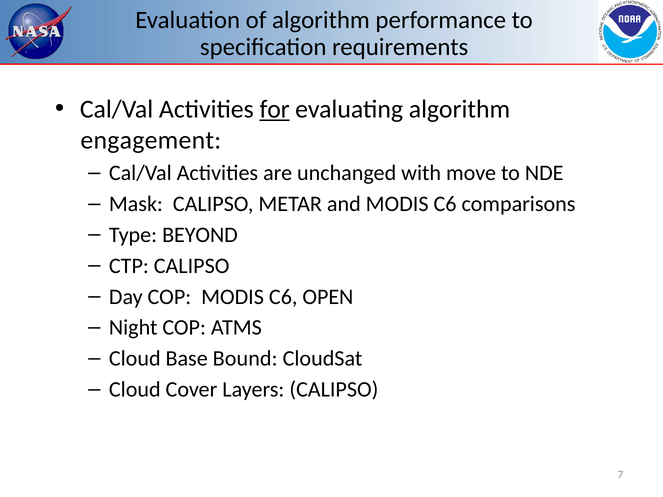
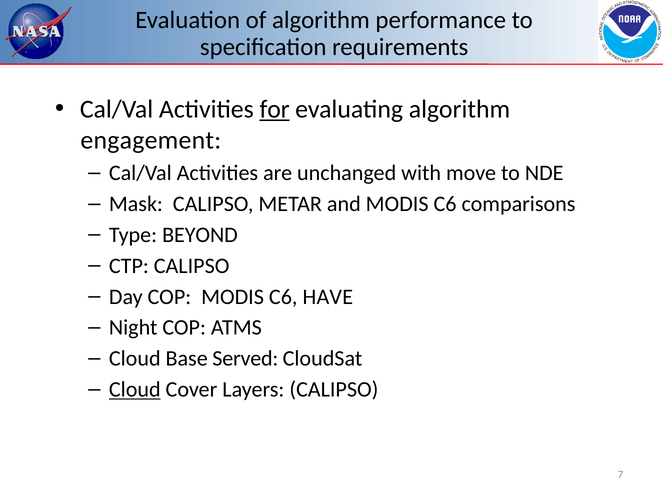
OPEN: OPEN -> HAVE (328, 297)
Bound: Bound -> Served (245, 359)
Cloud underline: none -> present (135, 390)
